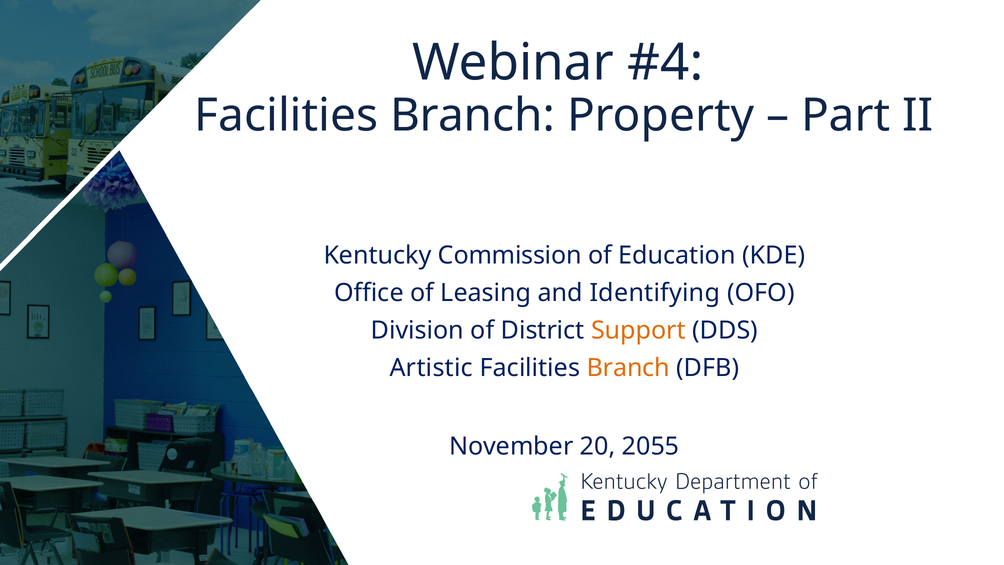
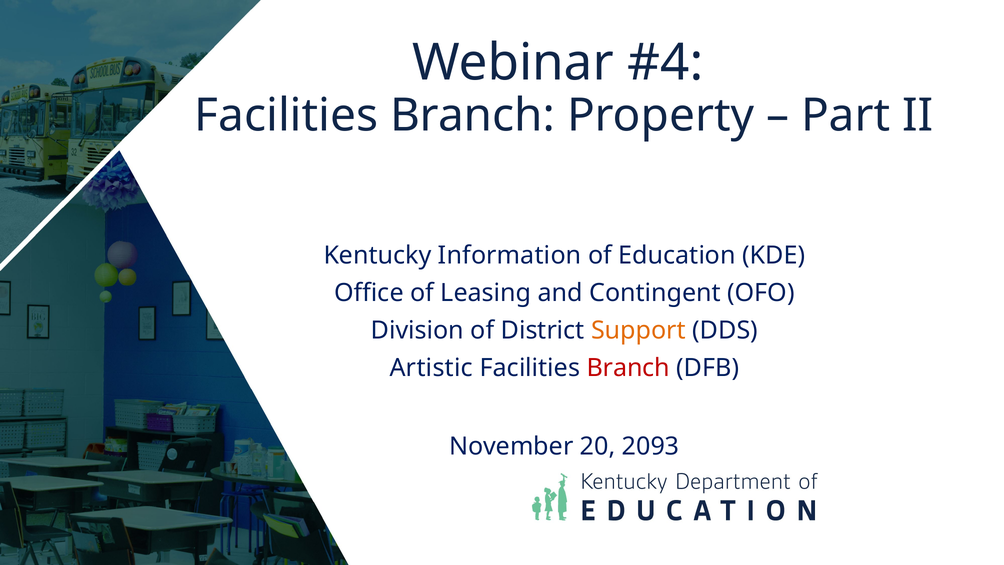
Commission: Commission -> Information (510, 255)
Identifying: Identifying -> Contingent (655, 293)
Branch colour: orange -> red (628, 368)
2055: 2055 -> 2093 (651, 446)
